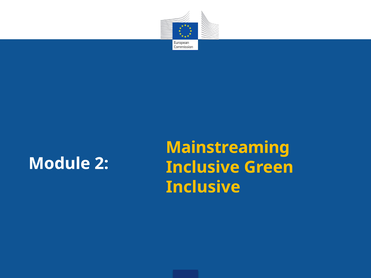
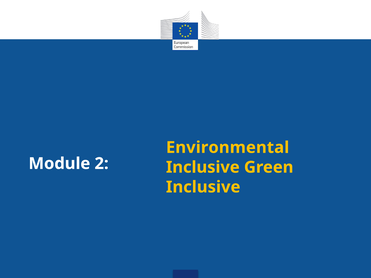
Mainstreaming: Mainstreaming -> Environmental (228, 148)
